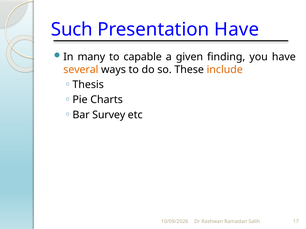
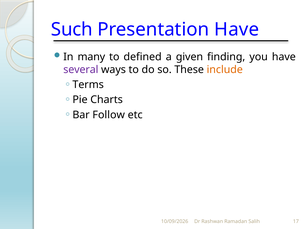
capable: capable -> defined (143, 57)
several colour: orange -> purple (81, 70)
Thesis: Thesis -> Terms (88, 85)
Survey: Survey -> Follow (109, 115)
